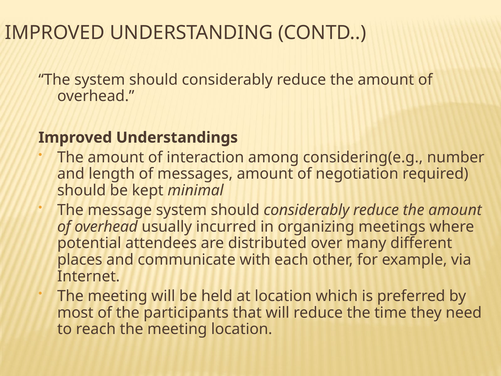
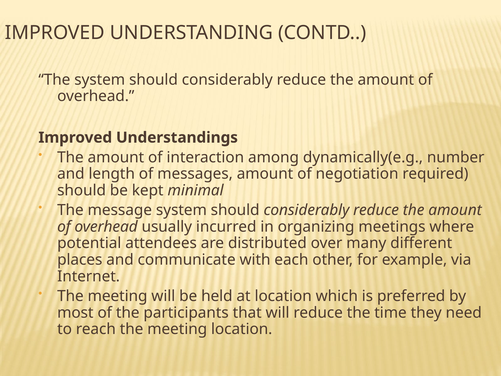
considering(e.g: considering(e.g -> dynamically(e.g (363, 157)
